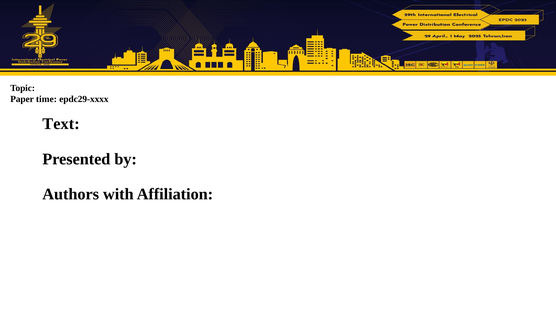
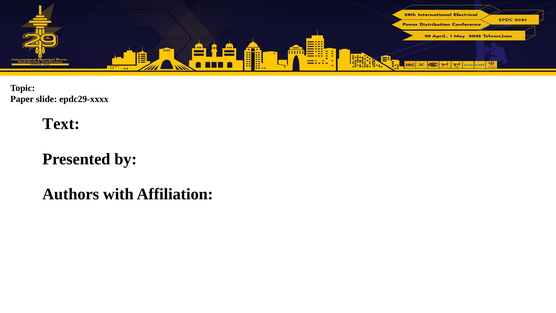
time: time -> slide (46, 99)
